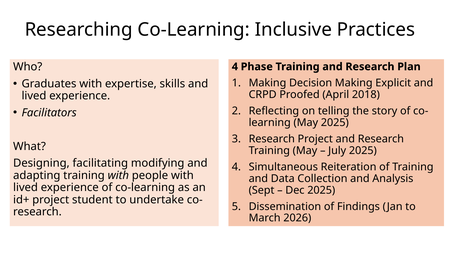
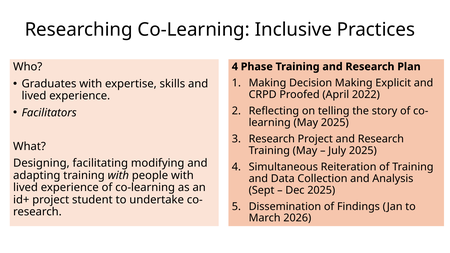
2018: 2018 -> 2022 (366, 95)
